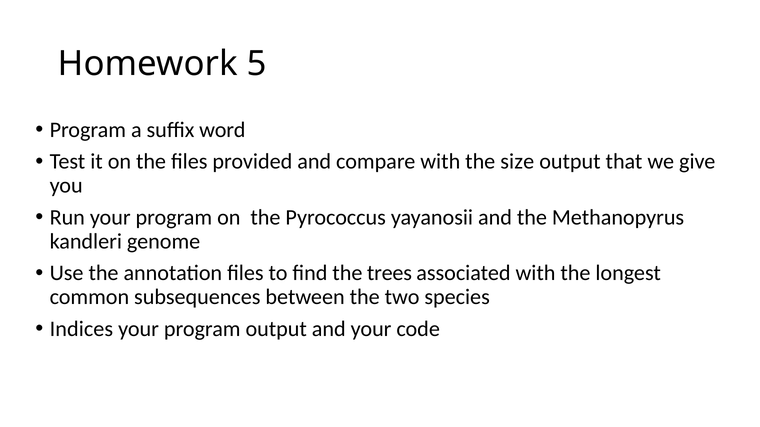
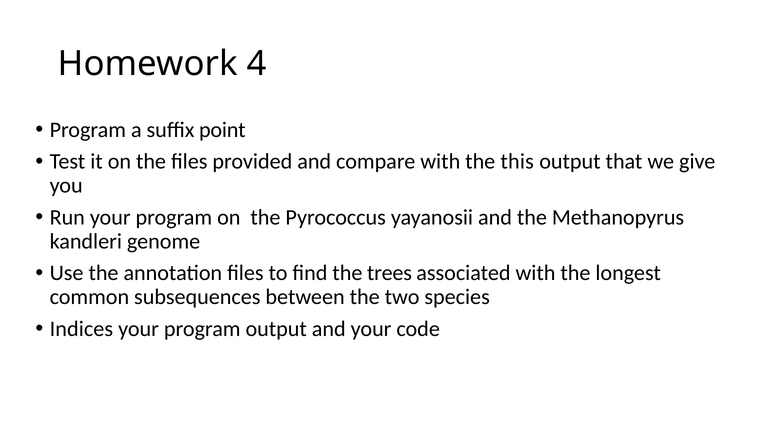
5: 5 -> 4 (257, 64)
word: word -> point (222, 130)
size: size -> this (517, 162)
